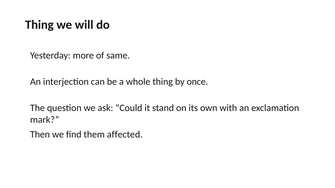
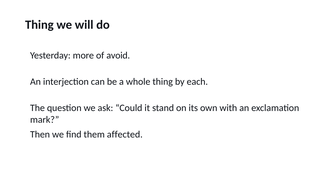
same: same -> avoid (118, 56)
once: once -> each (197, 82)
